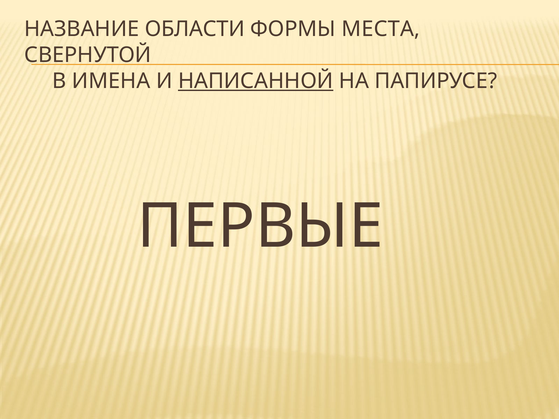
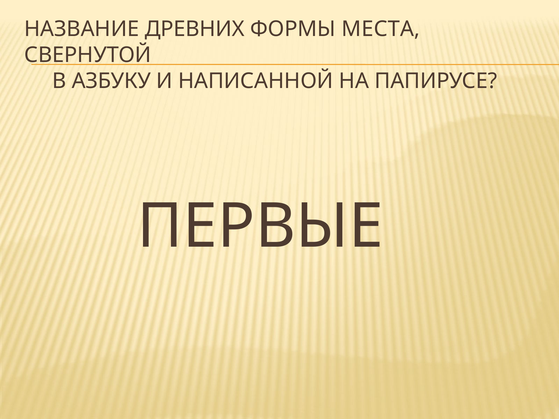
ОБЛАСТИ: ОБЛАСТИ -> ДРЕВНИХ (195, 29)
ИМЕНА: ИМЕНА -> АЗБУКУ (111, 81)
НАПИСАННОЙ underline: present -> none (256, 81)
